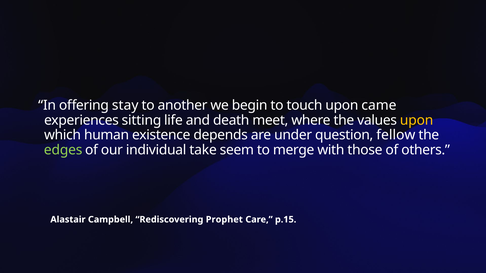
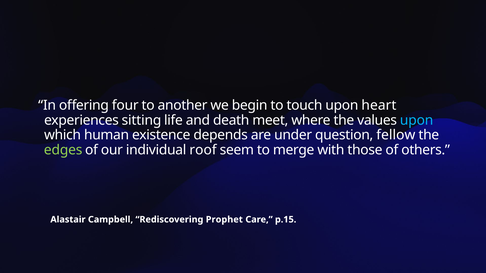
stay: stay -> four (125, 106)
came: came -> heart (379, 106)
upon colour: yellow -> light blue (417, 120)
take: take -> roof (203, 150)
